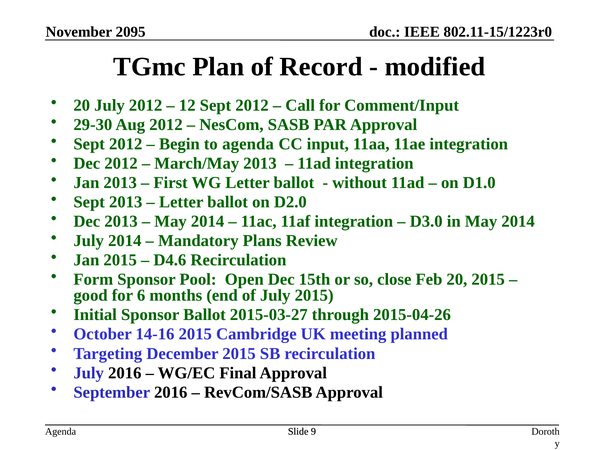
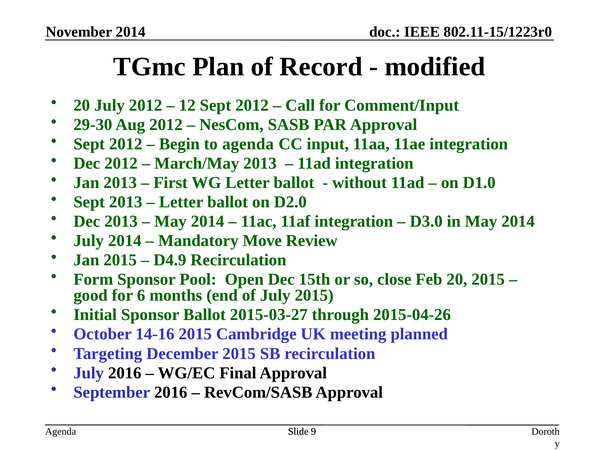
November 2095: 2095 -> 2014 (131, 32)
Plans: Plans -> Move (262, 240)
D4.6: D4.6 -> D4.9 (170, 260)
